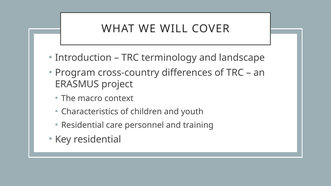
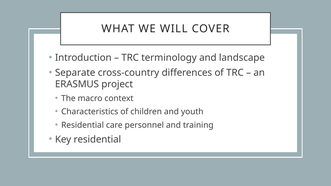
Program: Program -> Separate (75, 73)
